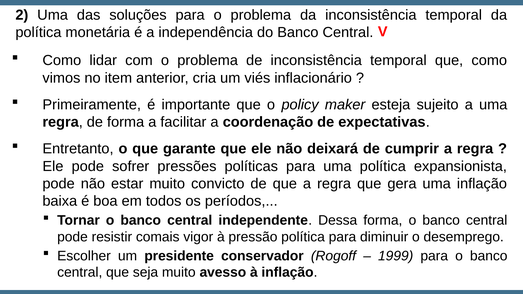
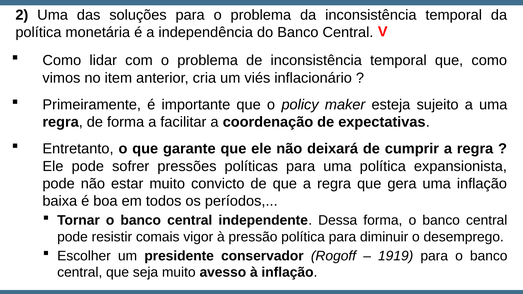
1999: 1999 -> 1919 (396, 256)
